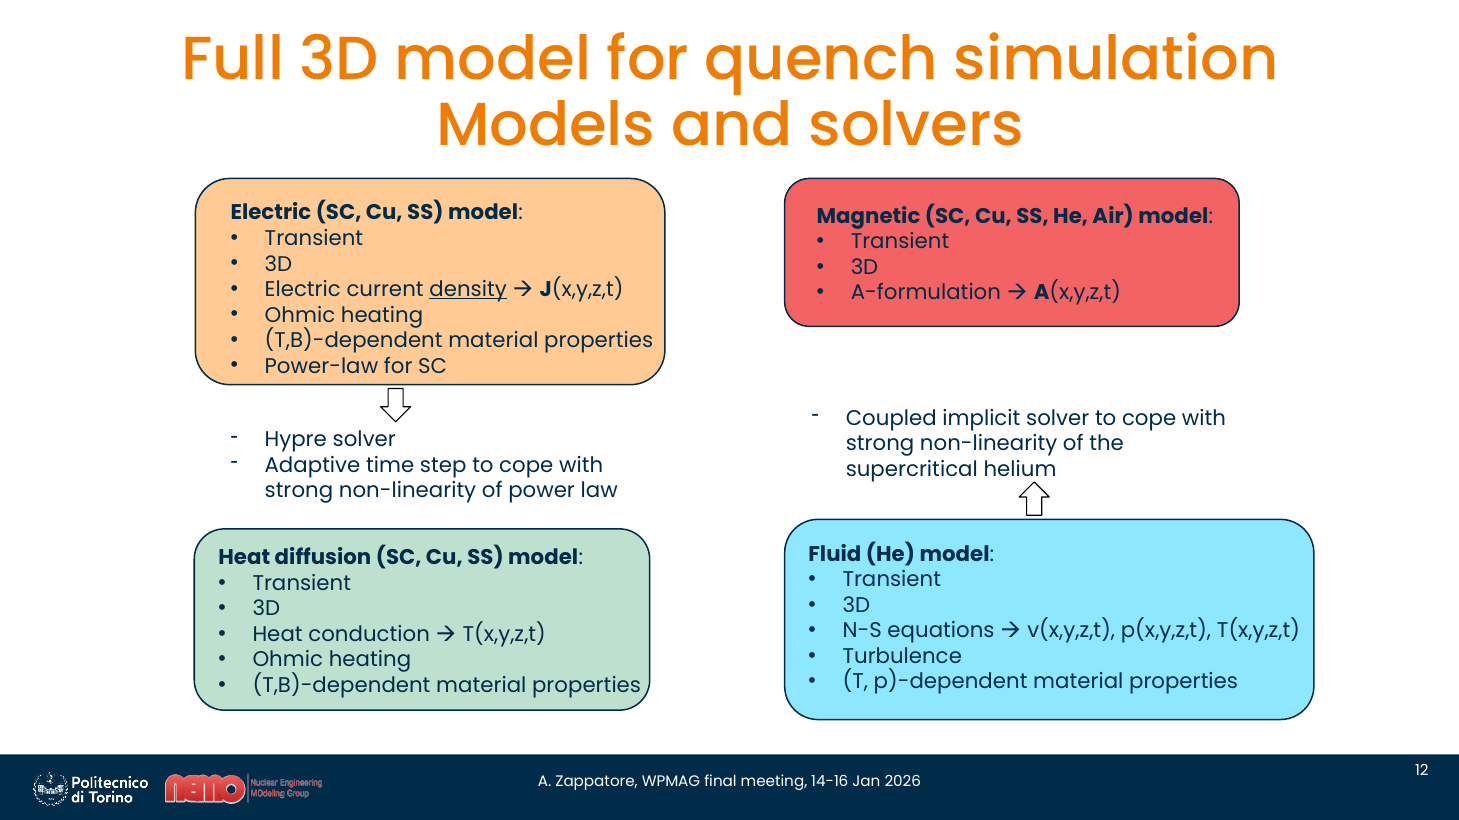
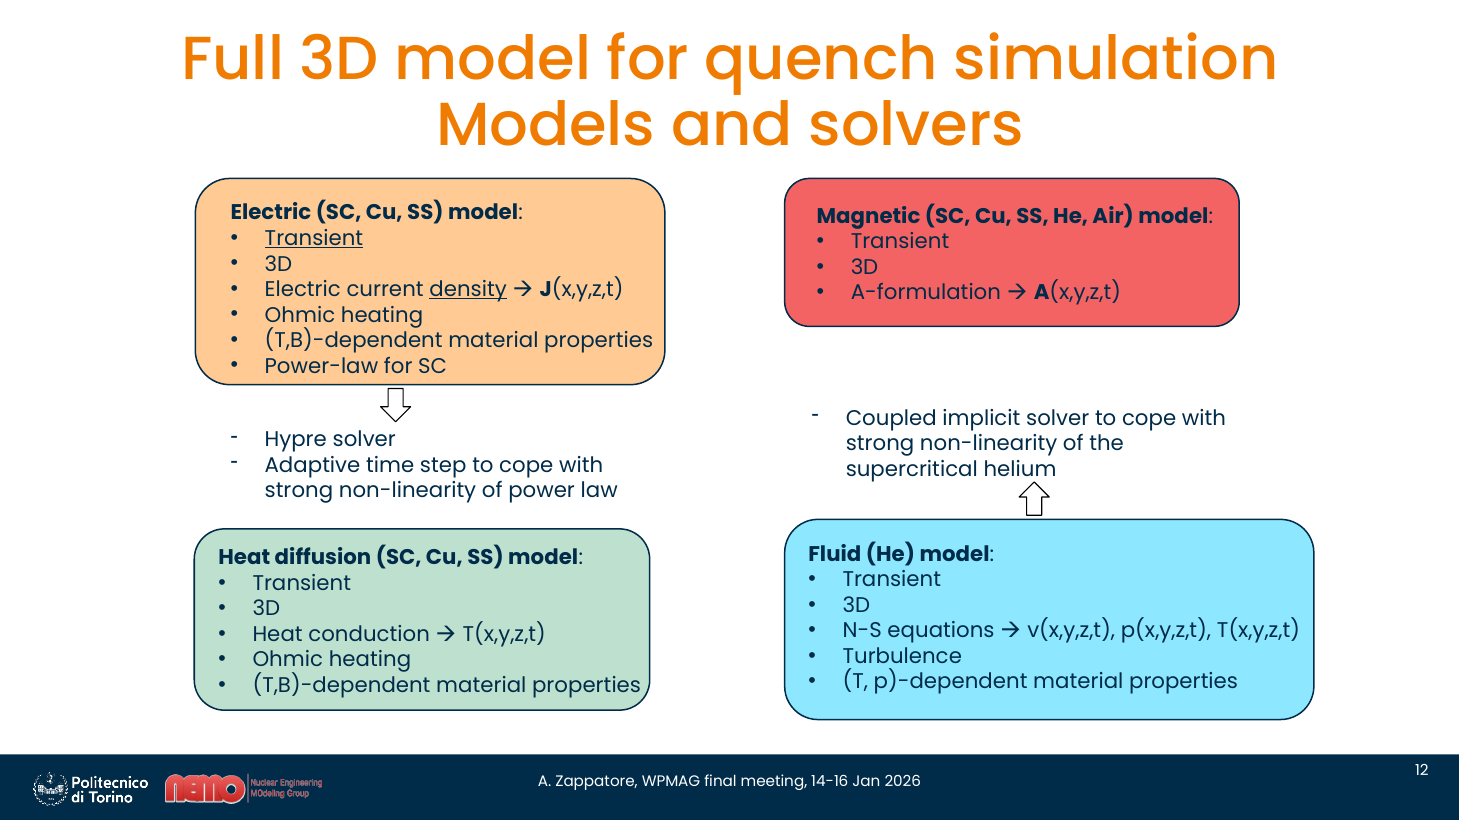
Transient underline: none -> present (314, 239)
